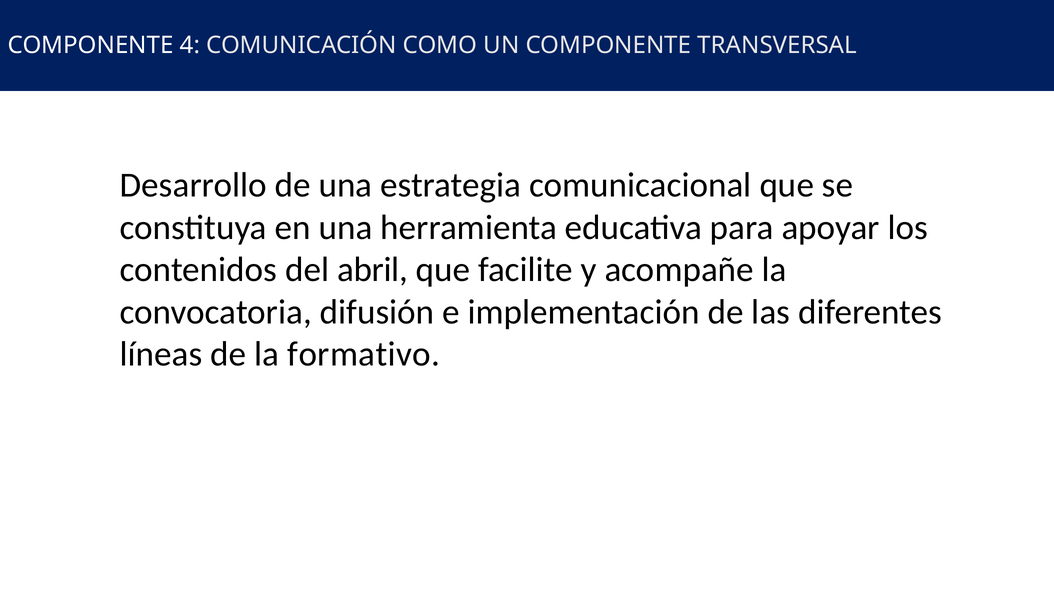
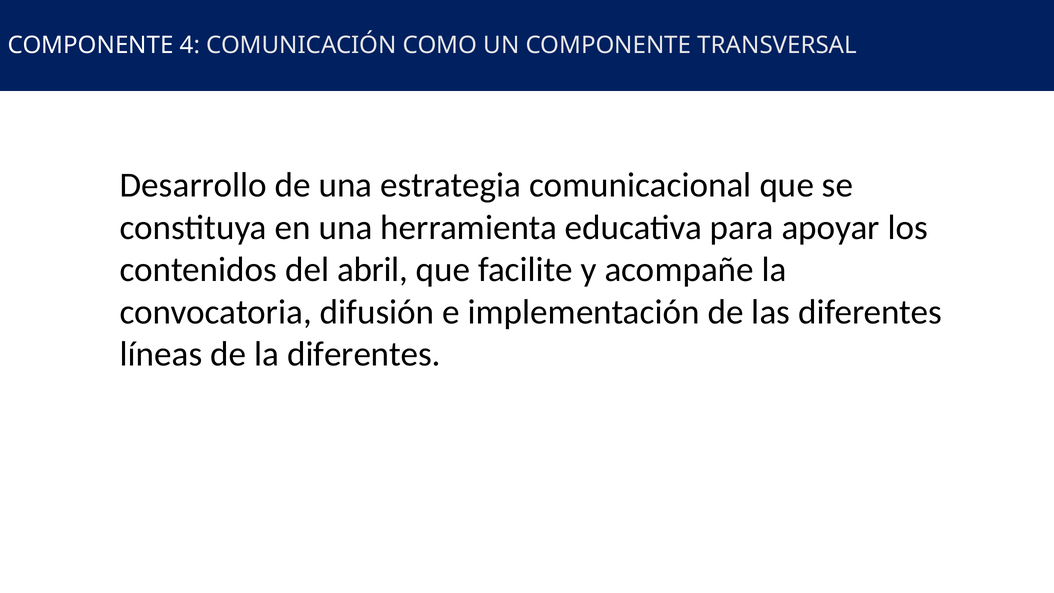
la formativo: formativo -> diferentes (364, 354)
